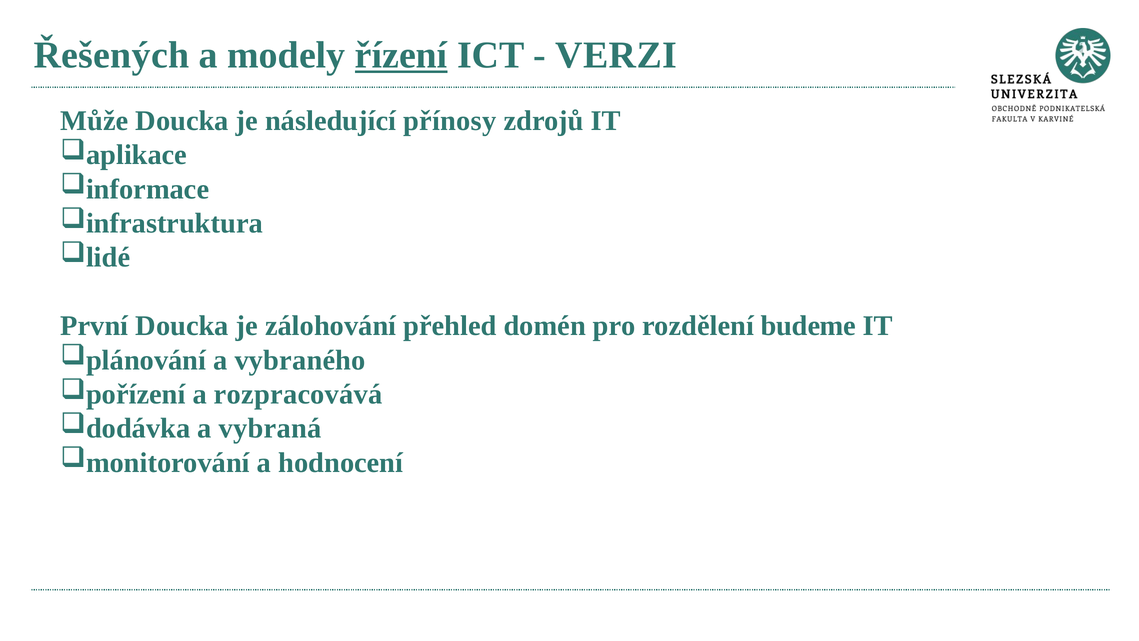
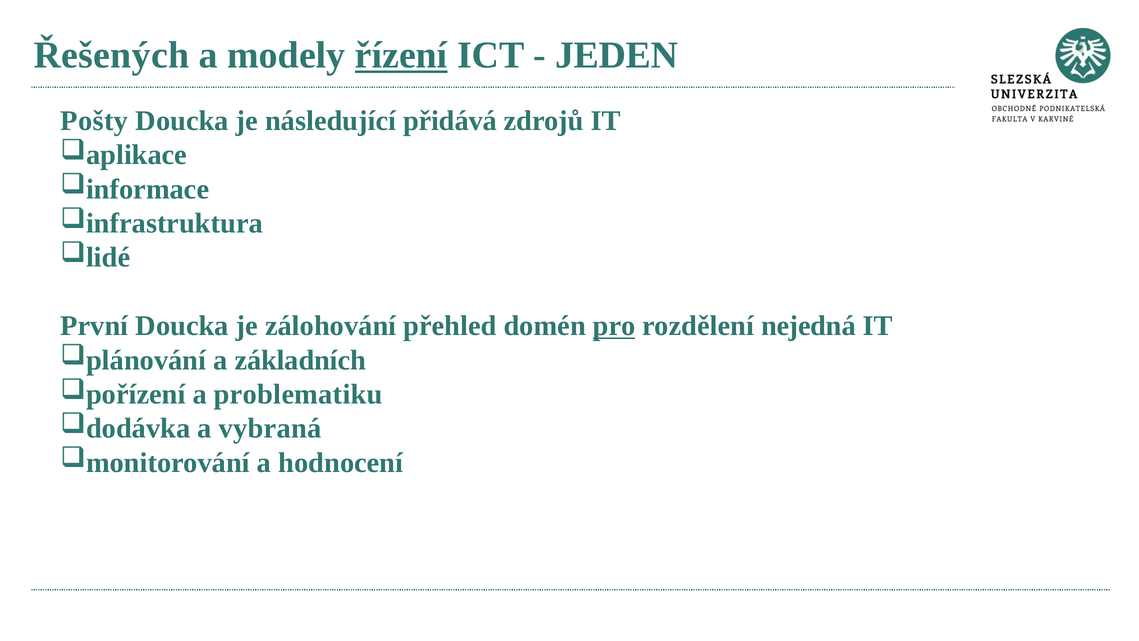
VERZI: VERZI -> JEDEN (617, 55)
Může: Může -> Pošty (94, 121)
přínosy: přínosy -> přidává (450, 121)
pro underline: none -> present (614, 326)
budeme: budeme -> nejedná (808, 326)
vybraného: vybraného -> základních (300, 360)
rozpracovává: rozpracovává -> problematiku (298, 394)
